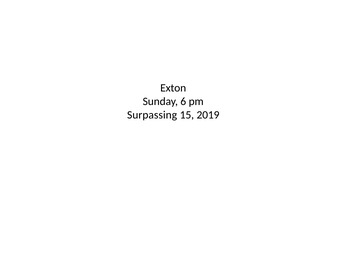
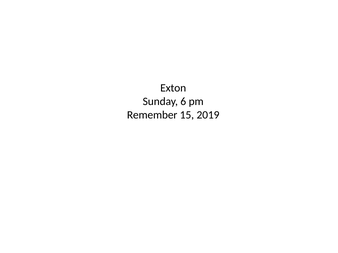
Surpassing: Surpassing -> Remember (152, 115)
